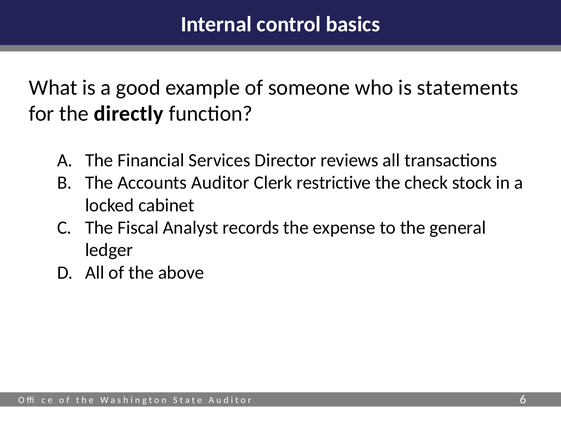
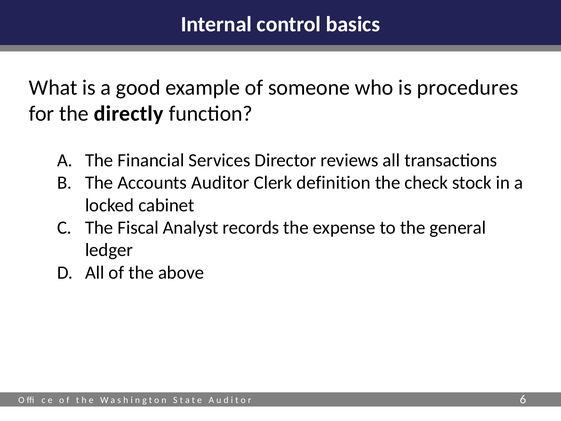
statements: statements -> procedures (468, 88)
restrictive: restrictive -> definition (334, 183)
